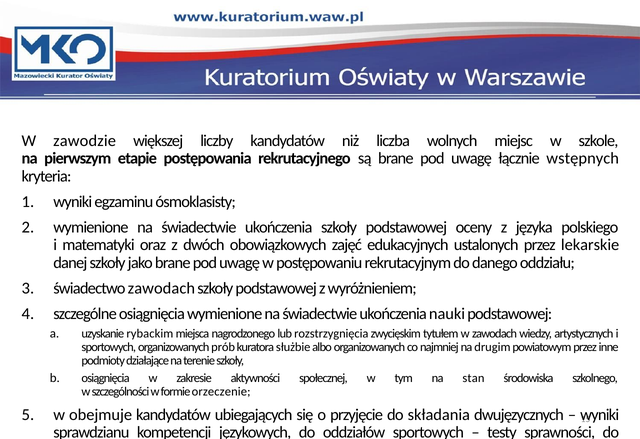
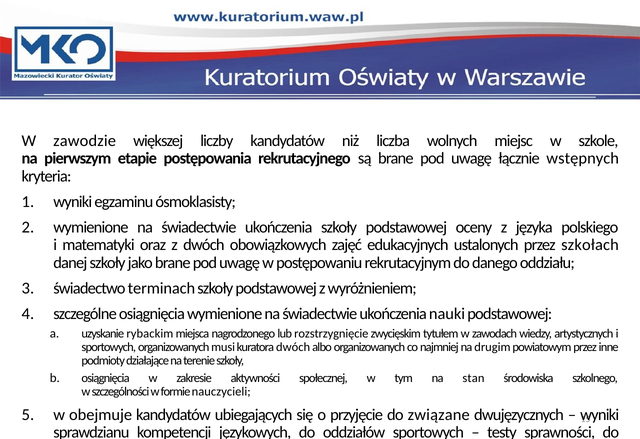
lekarskie: lekarskie -> szkołach (590, 245)
świadectwo zawodach: zawodach -> terminach (161, 288)
rozstrzygnięcia: rozstrzygnięcia -> rozstrzygnięcie (331, 334)
prób: prób -> musi (223, 347)
kuratora służbie: służbie -> dwóch (293, 347)
orzeczenie: orzeczenie -> nauczycieli (221, 392)
składania: składania -> związane (439, 415)
